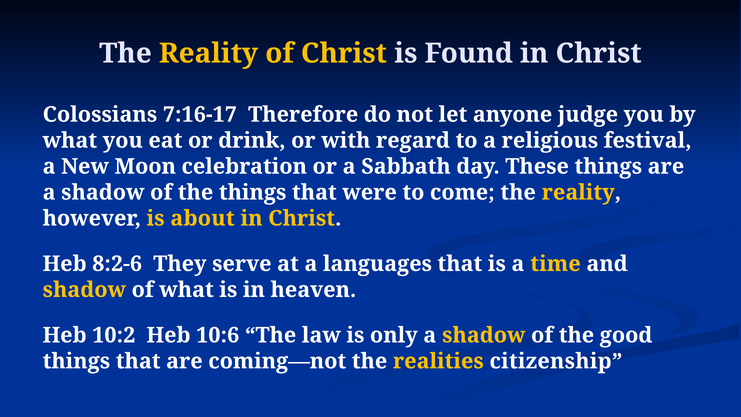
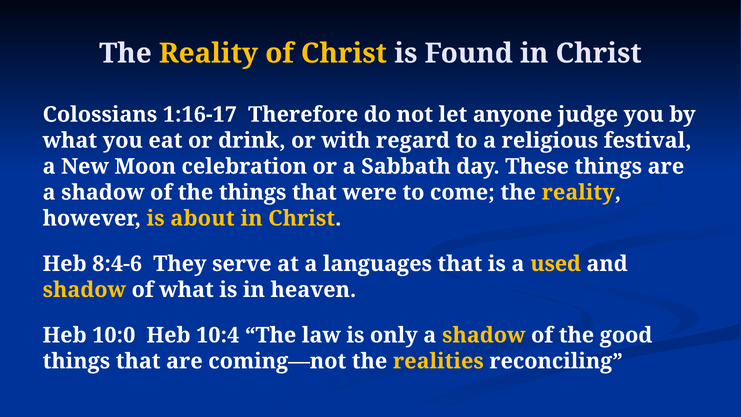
7:16-17: 7:16-17 -> 1:16-17 (200, 115)
8:2-6: 8:2-6 -> 8:4-6 (117, 264)
time: time -> used (556, 264)
10:2: 10:2 -> 10:0 (114, 335)
10:6: 10:6 -> 10:4 (218, 335)
citizenship: citizenship -> reconciling (556, 361)
